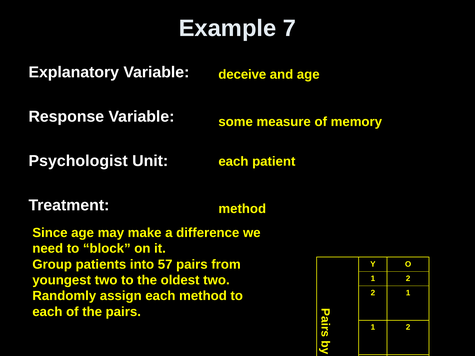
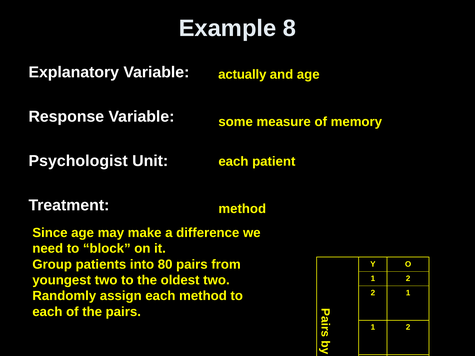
7: 7 -> 8 (290, 28)
deceive: deceive -> actually (242, 75)
57: 57 -> 80 (165, 265)
